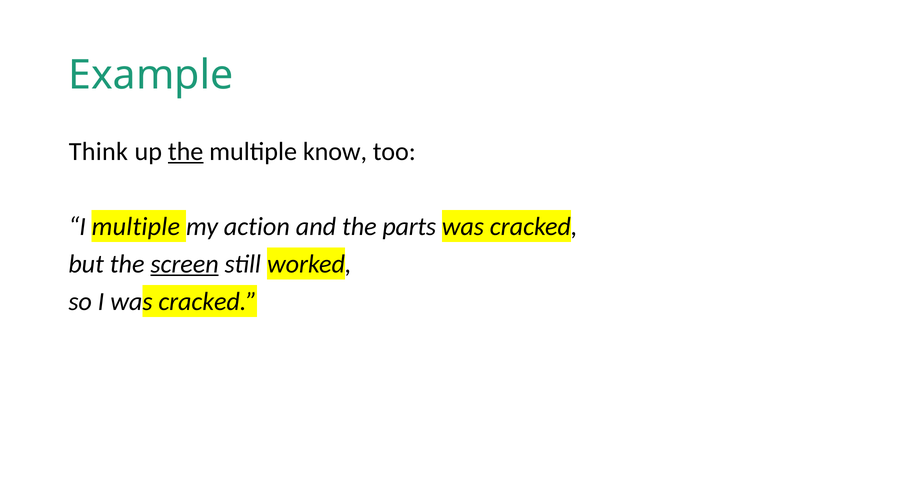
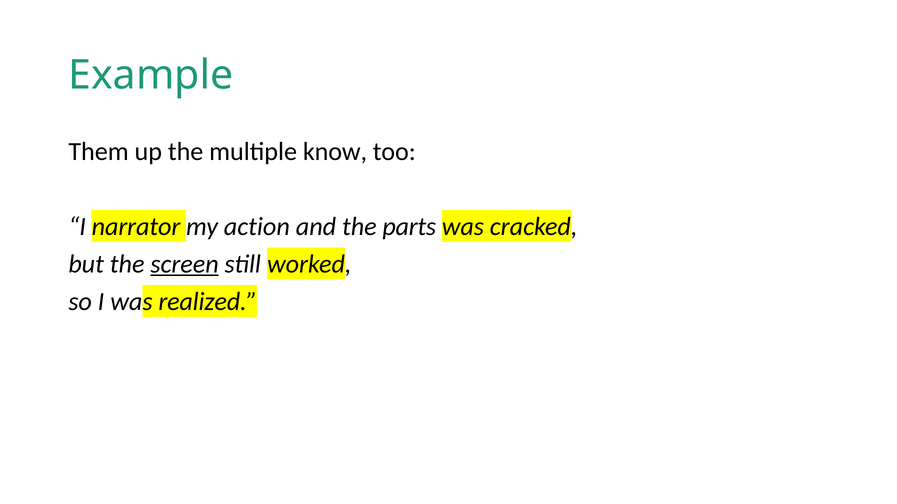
Think: Think -> Them (99, 152)
the underline: present -> none (186, 152)
I multiple: multiple -> narrator (136, 227)
I was cracked: cracked -> realized (208, 302)
